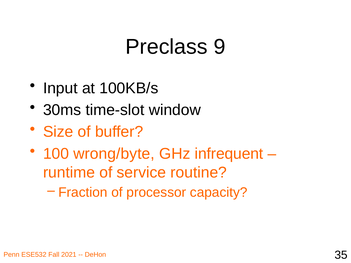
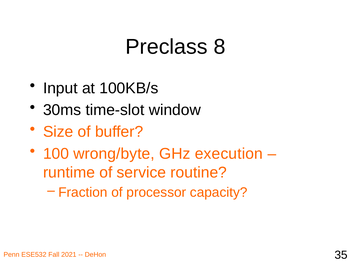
9: 9 -> 8 (220, 47)
infrequent: infrequent -> execution (229, 154)
